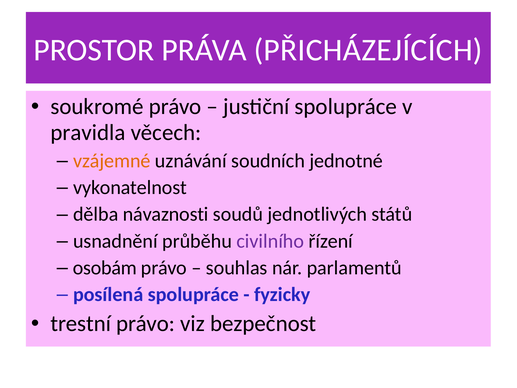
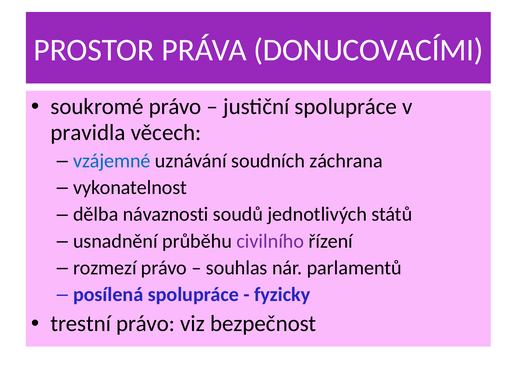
PŘICHÁZEJÍCÍCH: PŘICHÁZEJÍCÍCH -> DONUCOVACÍMI (368, 50)
vzájemné colour: orange -> blue (112, 161)
jednotné: jednotné -> záchrana (346, 161)
osobám: osobám -> rozmezí (105, 268)
